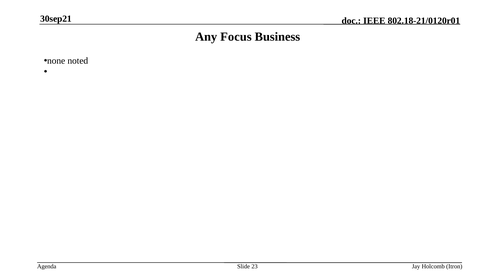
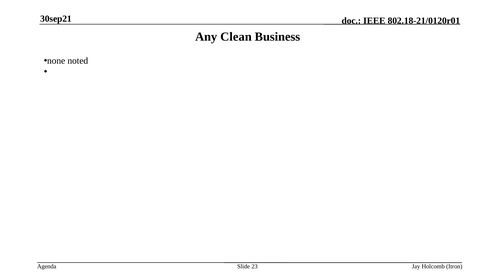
Focus: Focus -> Clean (236, 37)
